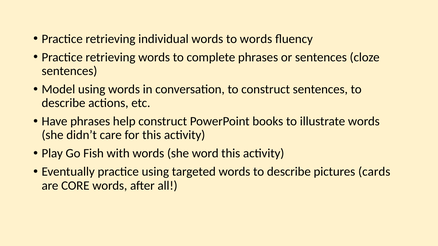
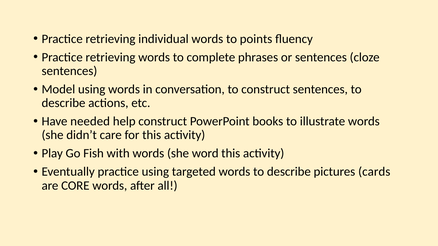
to words: words -> points (256, 39)
Have phrases: phrases -> needed (90, 122)
